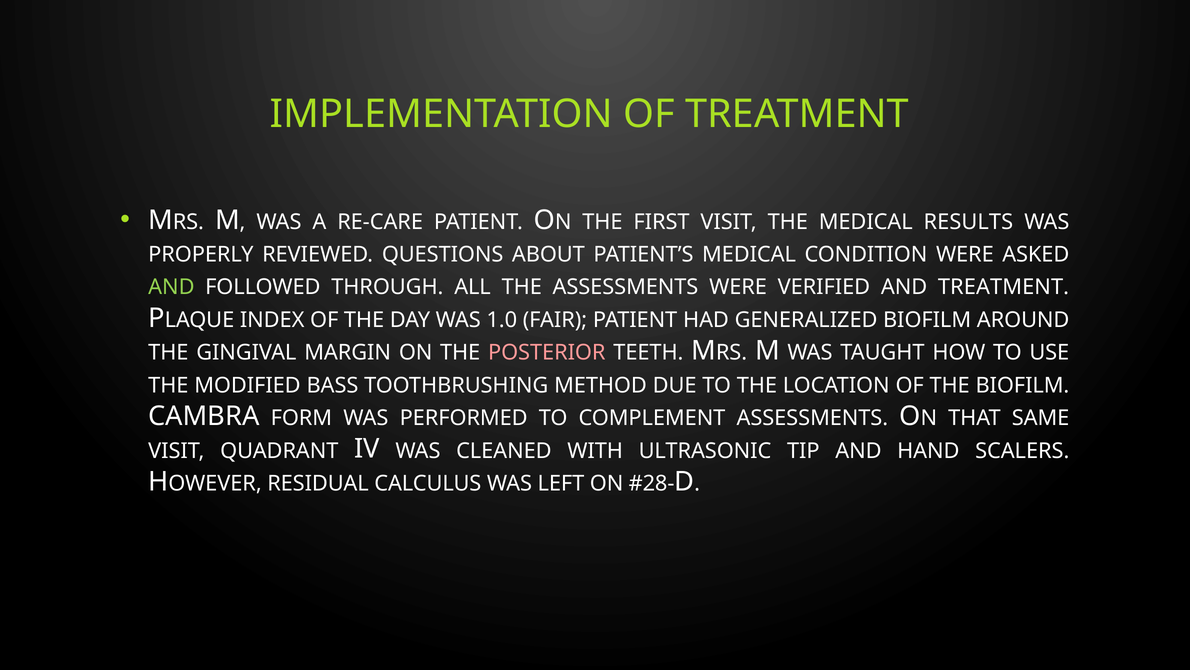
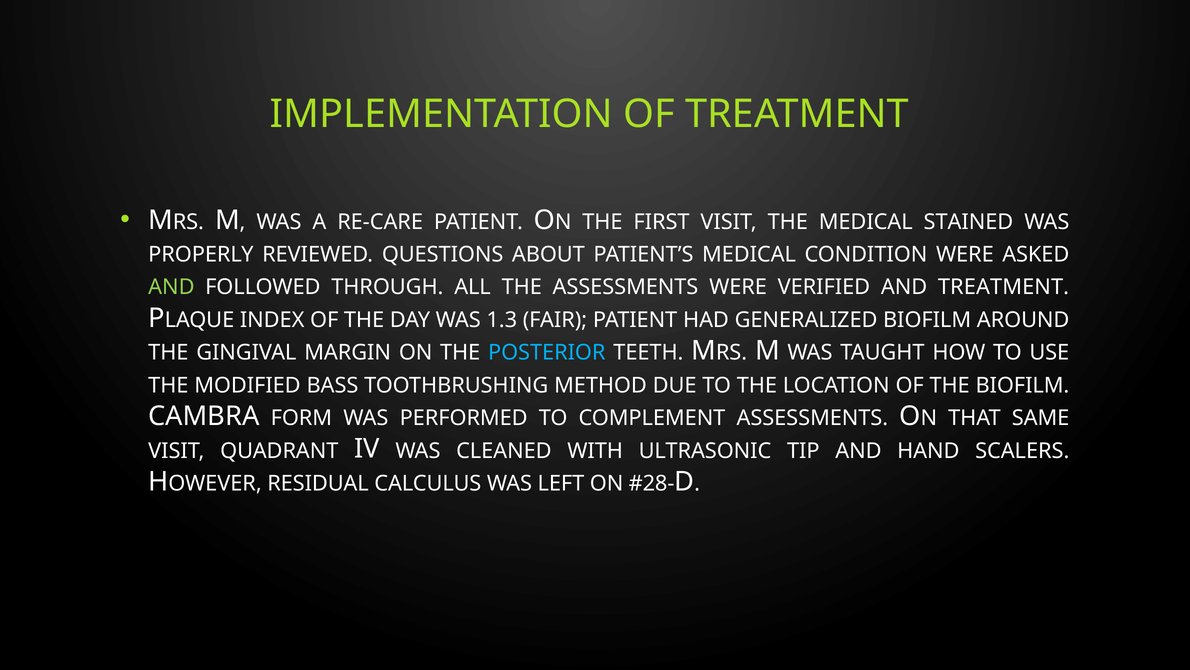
RESULTS: RESULTS -> STAINED (968, 222)
1.0: 1.0 -> 1.3 (502, 320)
POSTERIOR colour: pink -> light blue (547, 352)
